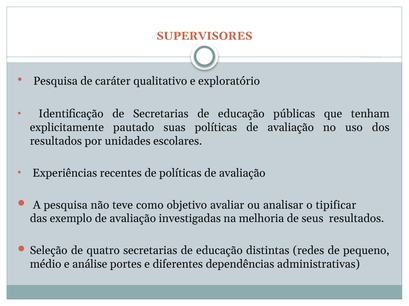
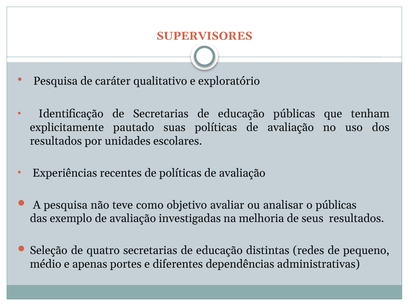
o tipificar: tipificar -> públicas (336, 205)
análise: análise -> apenas (90, 265)
